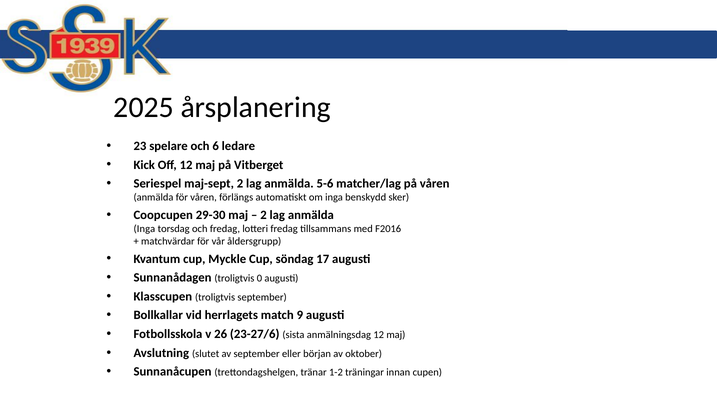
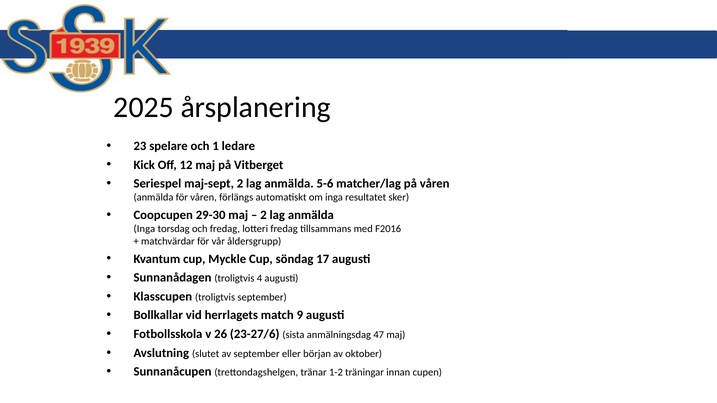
6: 6 -> 1 (216, 146)
benskydd: benskydd -> resultatet (366, 198)
0: 0 -> 4 (259, 279)
anmälningsdag 12: 12 -> 47 (379, 335)
